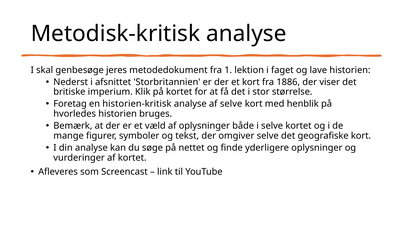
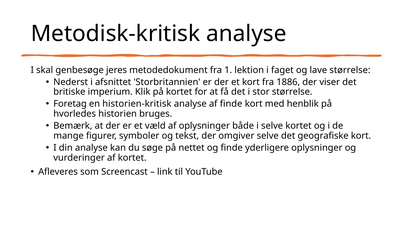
lave historien: historien -> størrelse (350, 70)
af selve: selve -> finde (231, 104)
